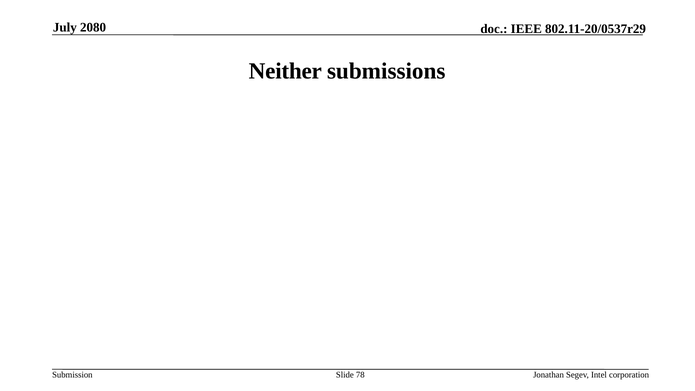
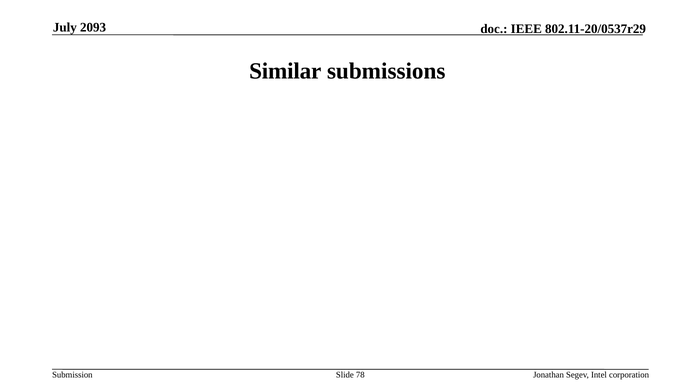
2080: 2080 -> 2093 (93, 28)
Neither: Neither -> Similar (285, 71)
